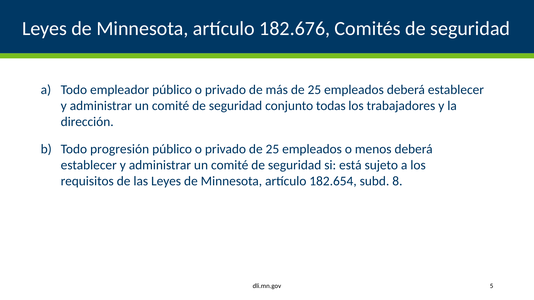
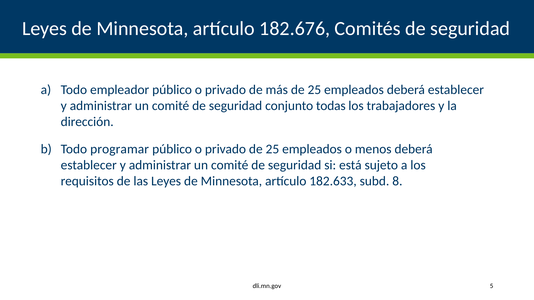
progresión: progresión -> programar (120, 149)
182.654: 182.654 -> 182.633 (333, 181)
